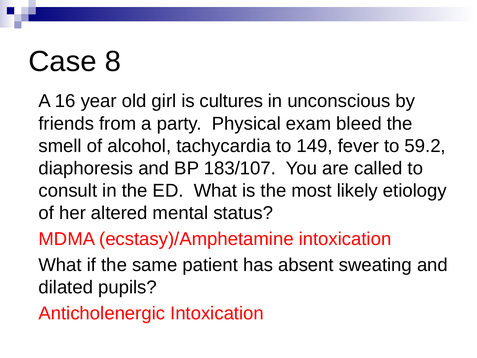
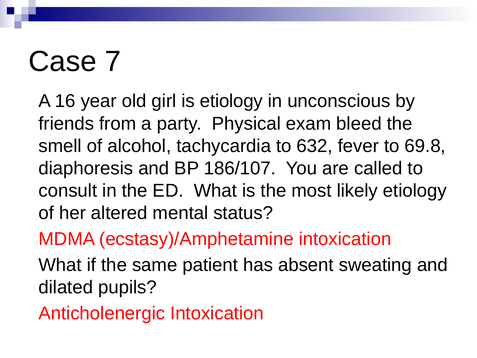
8: 8 -> 7 (113, 62)
is cultures: cultures -> etiology (231, 101)
149: 149 -> 632 (315, 146)
59.2: 59.2 -> 69.8 (425, 146)
183/107: 183/107 -> 186/107 (240, 168)
